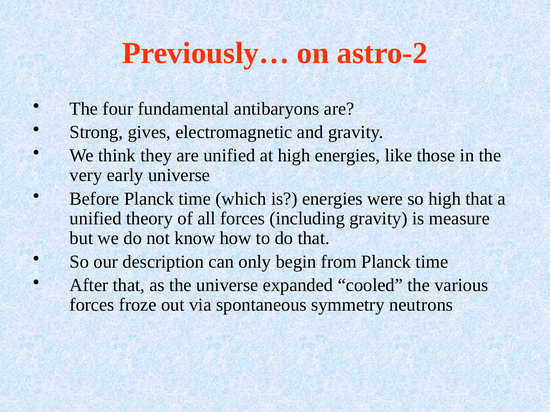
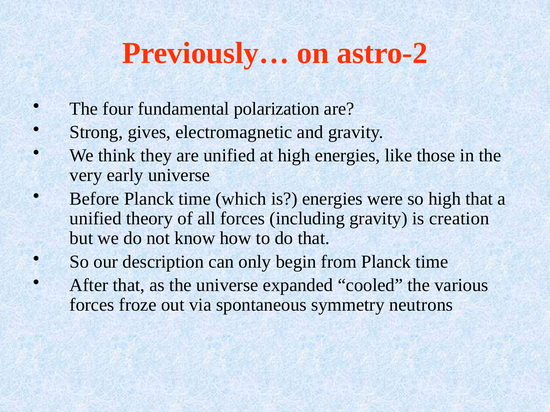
antibaryons: antibaryons -> polarization (277, 109)
measure: measure -> creation (459, 219)
